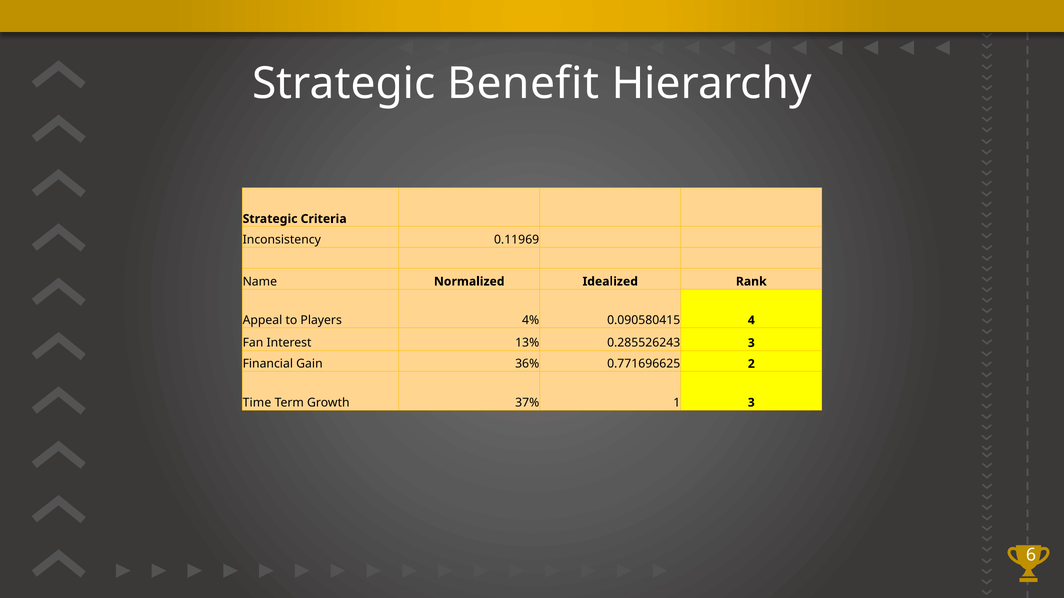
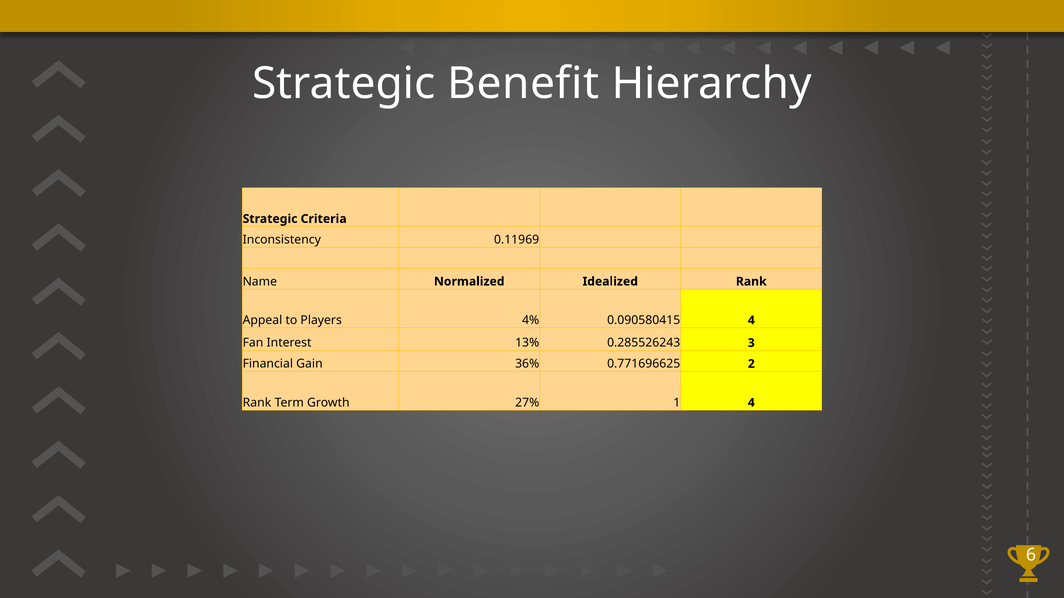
Time: Time -> Rank (257, 403)
37%: 37% -> 27% (527, 403)
1 3: 3 -> 4 (751, 403)
